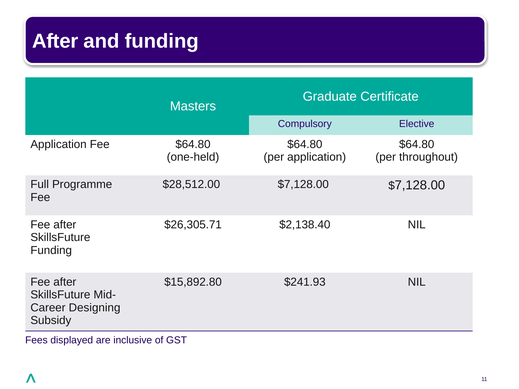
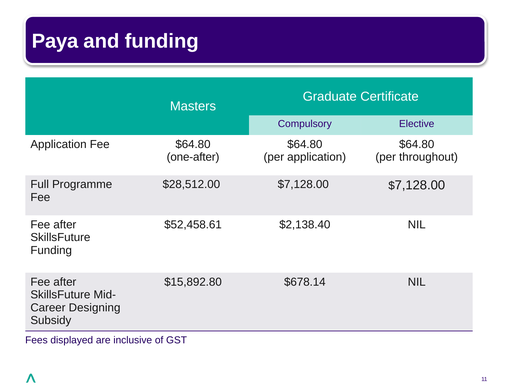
After: After -> Paya (55, 41)
one-held: one-held -> one-after (193, 157)
$26,305.71: $26,305.71 -> $52,458.61 (193, 225)
$241.93: $241.93 -> $678.14 (305, 282)
